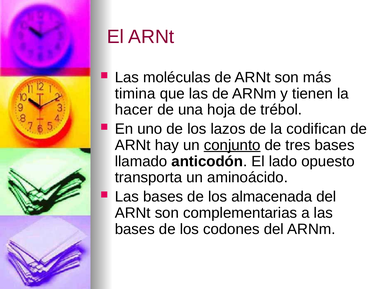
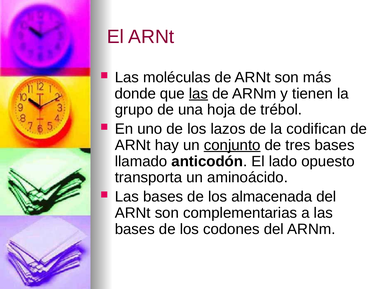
timina: timina -> donde (135, 94)
las underline: none -> present (198, 94)
hacer: hacer -> grupo (134, 110)
